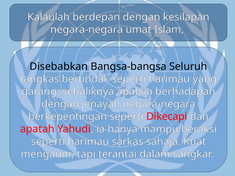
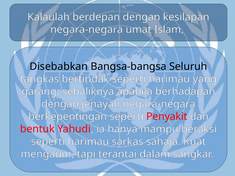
Dikecapi: Dikecapi -> Penyakit (167, 117)
apatah: apatah -> bentuk (37, 129)
